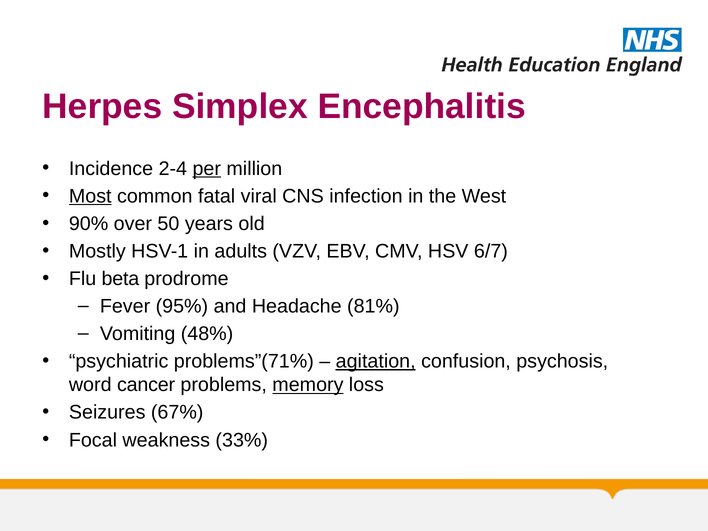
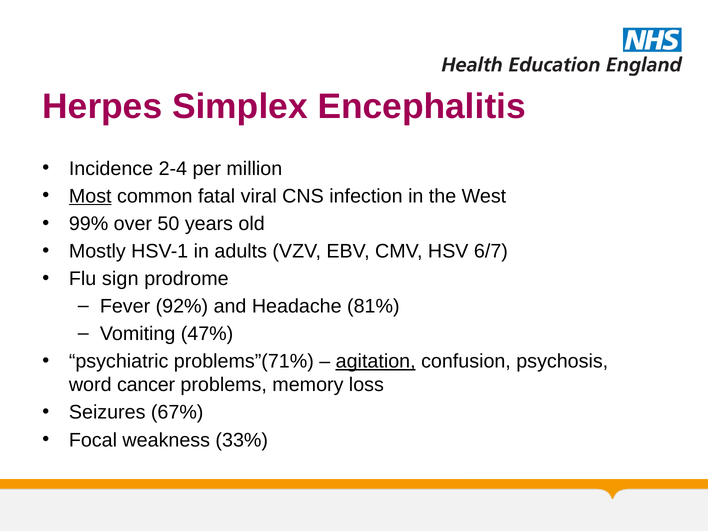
per underline: present -> none (207, 169)
90%: 90% -> 99% (89, 224)
beta: beta -> sign (120, 279)
95%: 95% -> 92% (182, 306)
48%: 48% -> 47% (207, 334)
memory underline: present -> none (308, 385)
